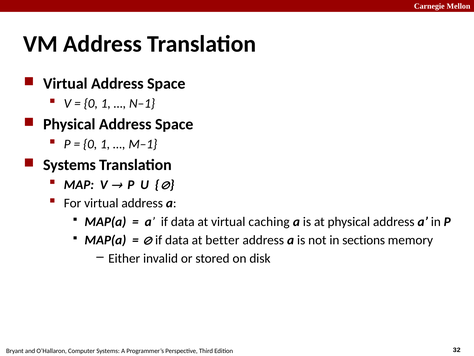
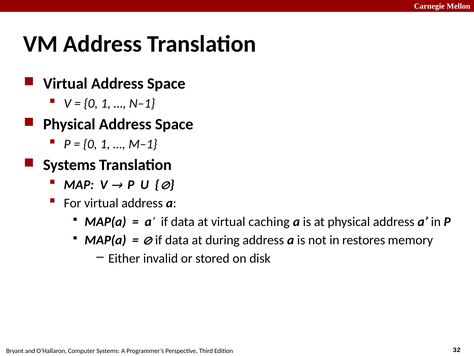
better: better -> during (223, 240)
sections: sections -> restores (364, 240)
